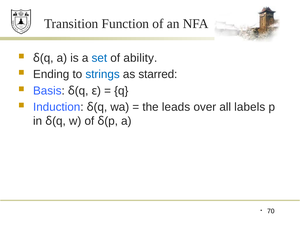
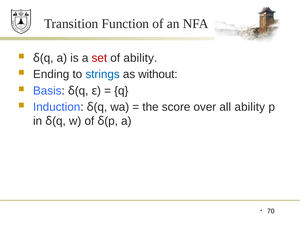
set colour: blue -> red (99, 58)
starred: starred -> without (158, 74)
leads: leads -> score (176, 107)
all labels: labels -> ability (250, 107)
